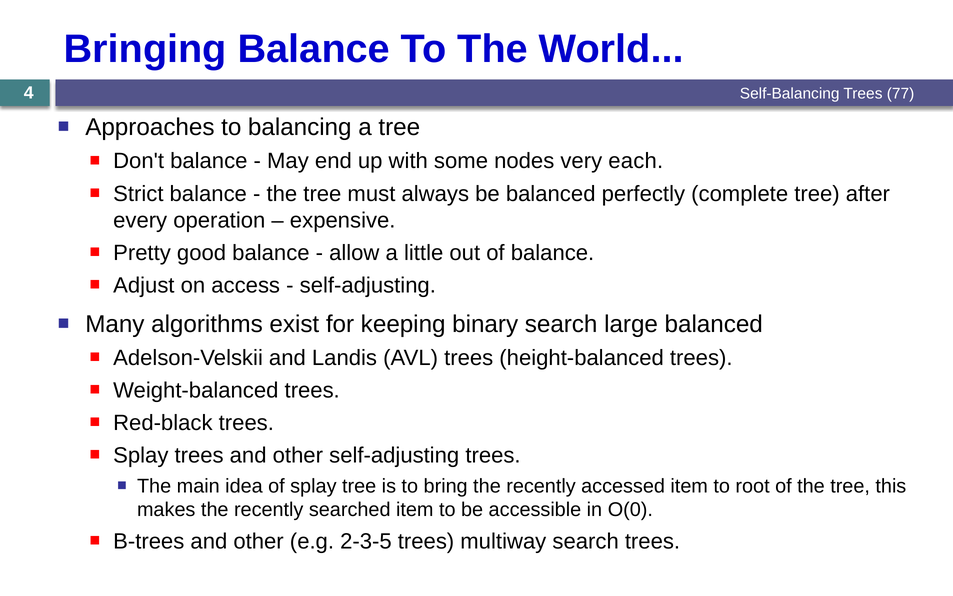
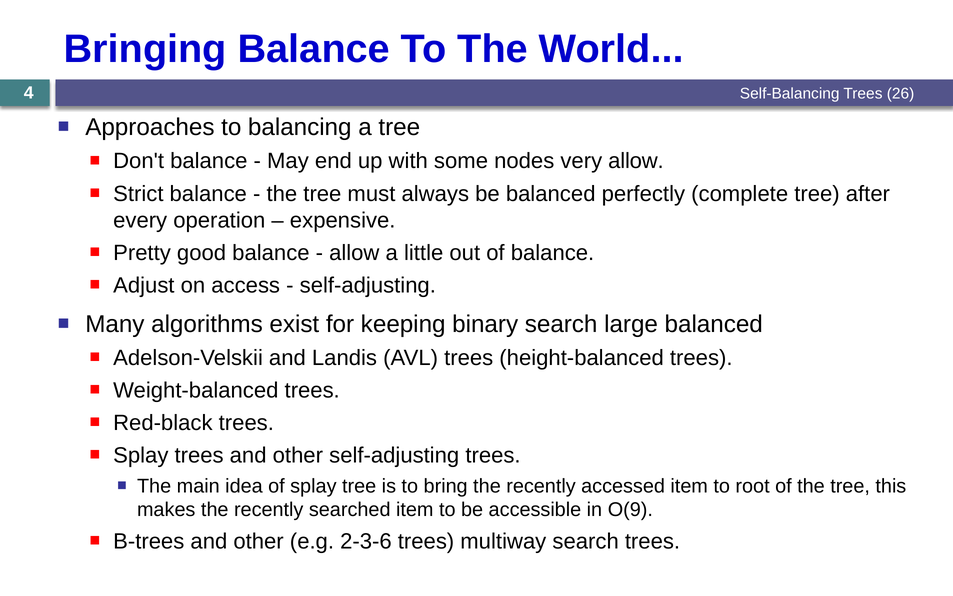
77: 77 -> 26 (901, 94)
very each: each -> allow (636, 161)
O(0: O(0 -> O(9 (630, 510)
2-3-5: 2-3-5 -> 2-3-6 (366, 541)
